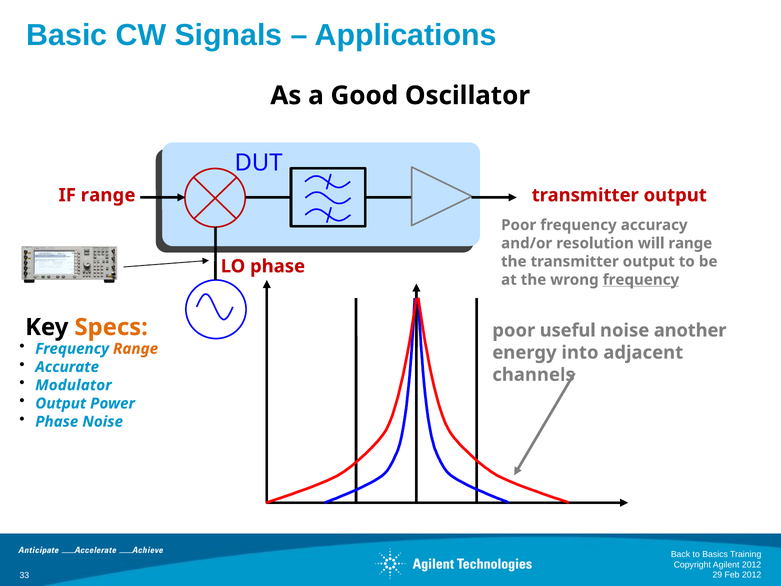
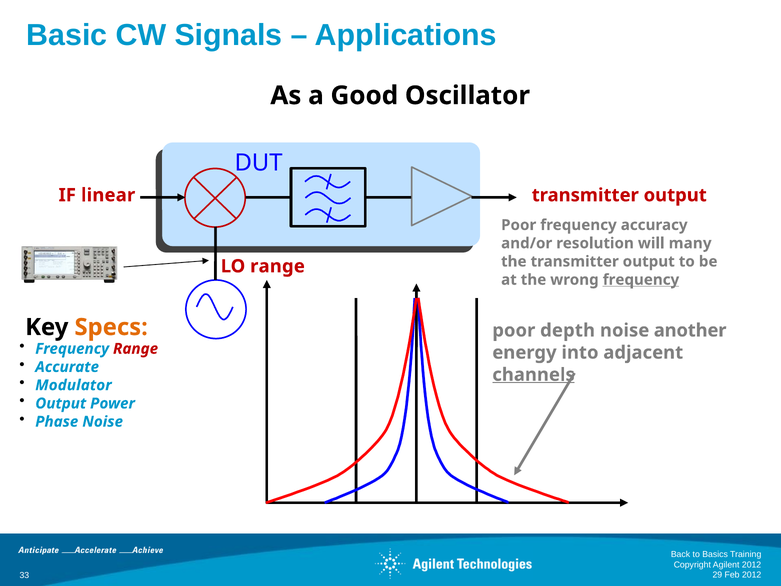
IF range: range -> linear (108, 195)
will range: range -> many (690, 243)
LO phase: phase -> range (277, 266)
useful: useful -> depth (568, 330)
Range colour: orange -> red (136, 349)
channels underline: none -> present (534, 375)
